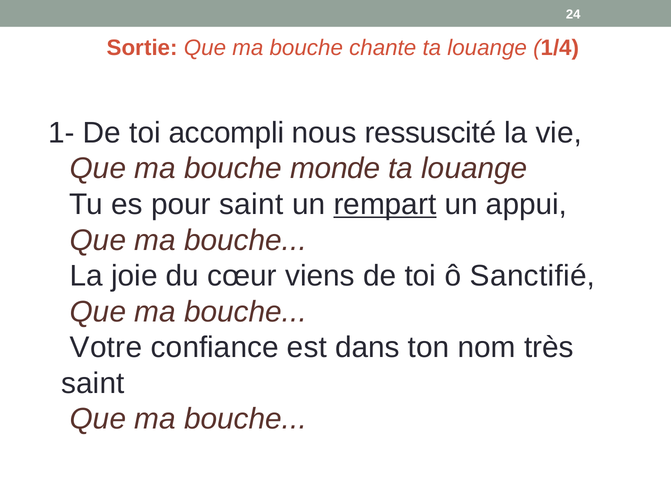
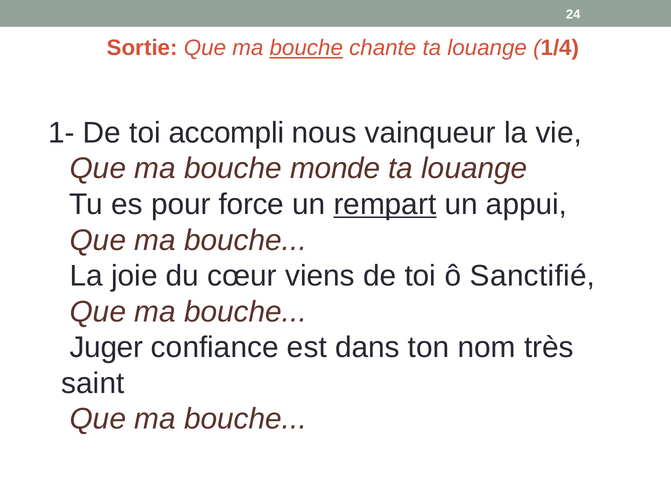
bouche underline: none -> present (306, 48)
ressuscité: ressuscité -> vainqueur (430, 133)
pour saint: saint -> force (252, 205)
Votre: Votre -> Juger (106, 348)
